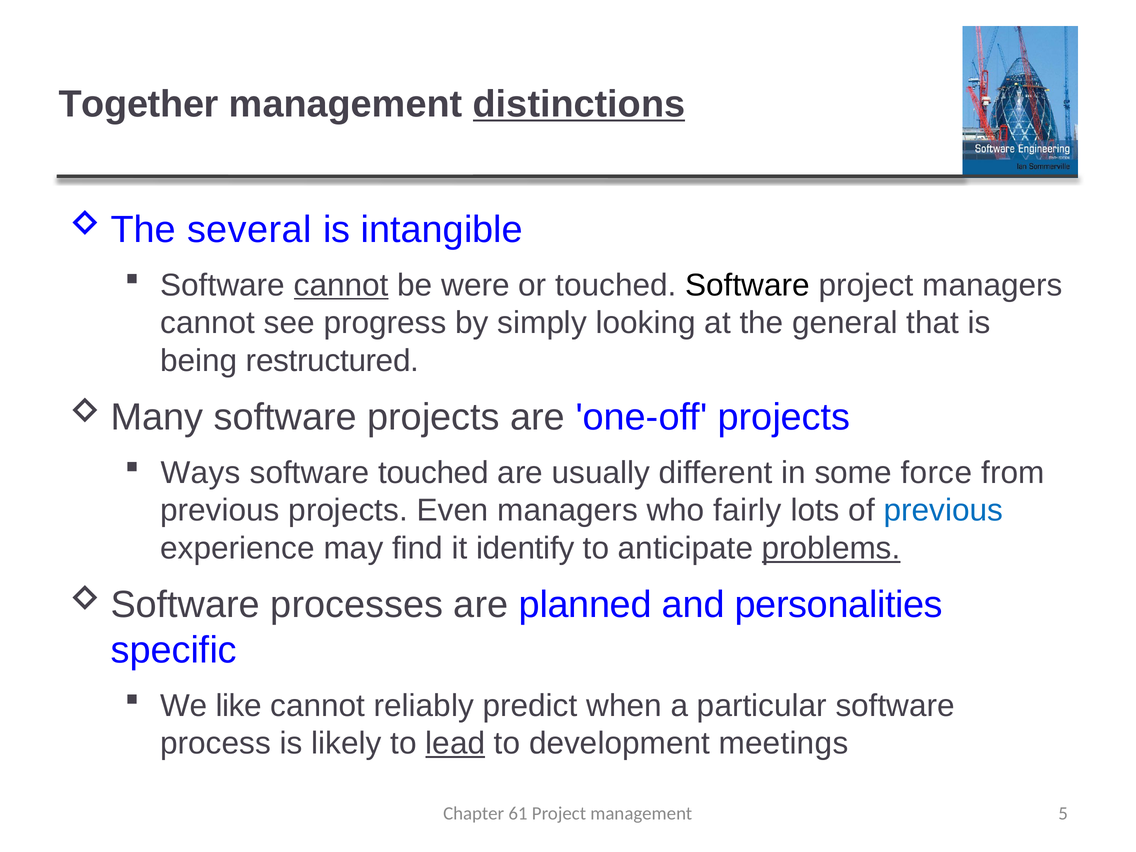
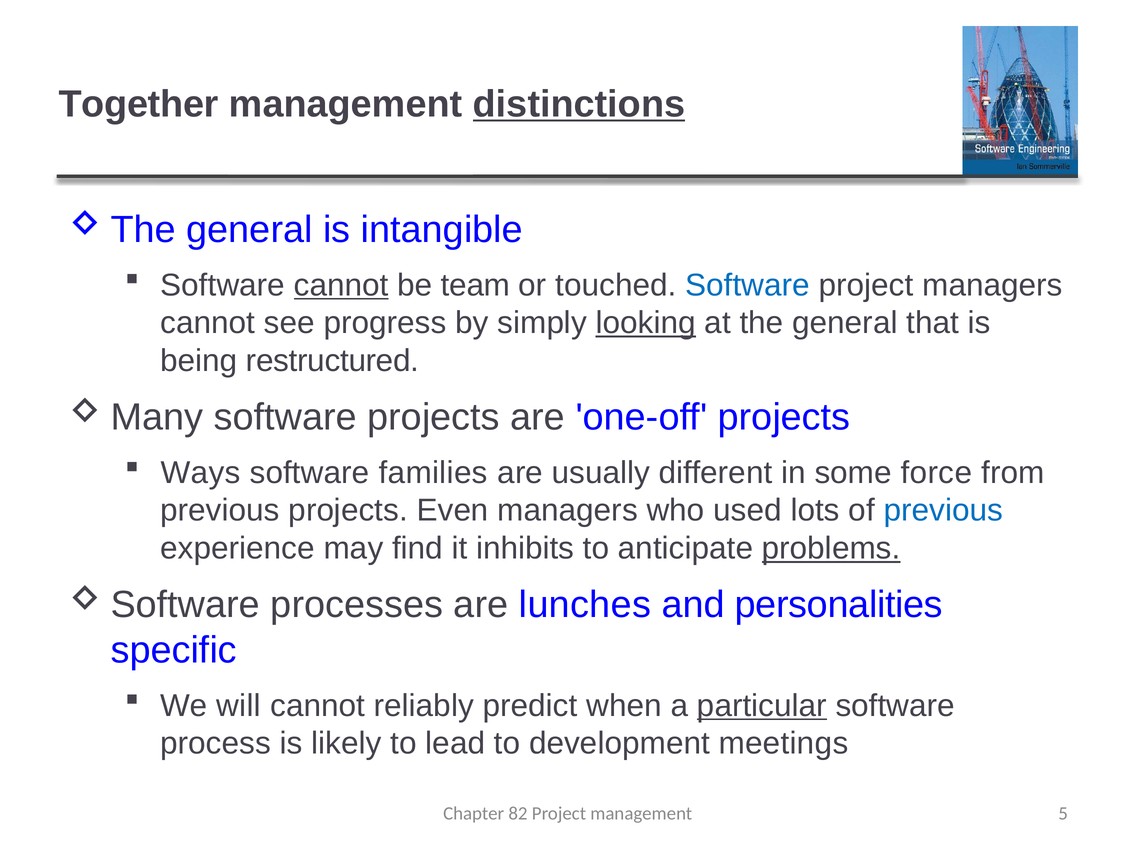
several: several -> general (249, 230)
were: were -> team (476, 285)
Software colour: black -> blue (748, 285)
looking underline: none -> present (646, 323)
software touched: touched -> families (433, 473)
fairly: fairly -> used (748, 511)
identify: identify -> inhibits (525, 548)
planned: planned -> lunches (585, 605)
like: like -> will (238, 706)
particular underline: none -> present (762, 706)
lead underline: present -> none (455, 744)
61: 61 -> 82 (518, 813)
